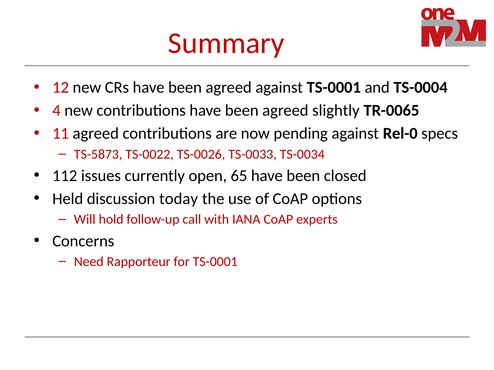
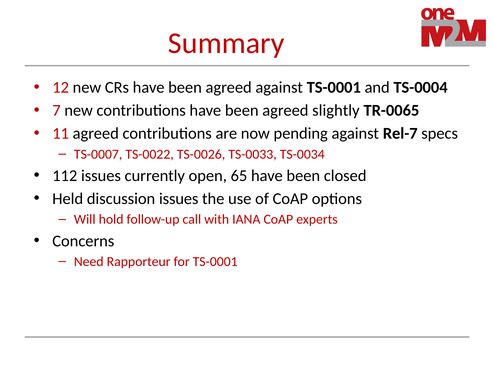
4: 4 -> 7 (56, 111)
Rel-0: Rel-0 -> Rel-7 (400, 134)
TS-5873: TS-5873 -> TS-0007 (98, 154)
discussion today: today -> issues (179, 199)
